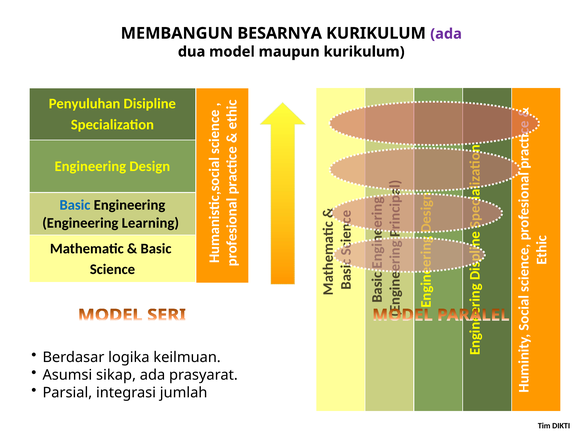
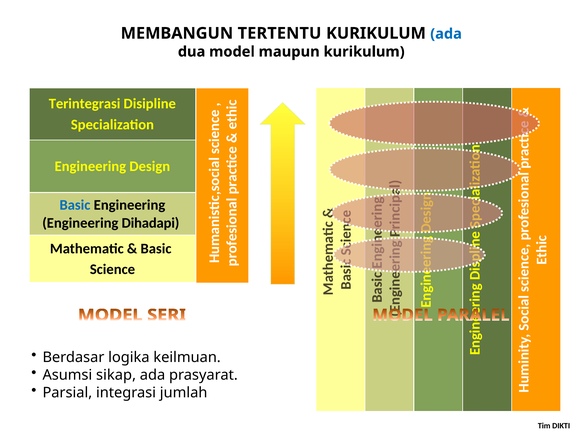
BESARNYA: BESARNYA -> TERTENTU (280, 33)
ada colour: purple -> blue (446, 34)
Penyuluhan: Penyuluhan -> Terintegrasi (85, 104)
Learning: Learning -> Dihadapi (150, 223)
